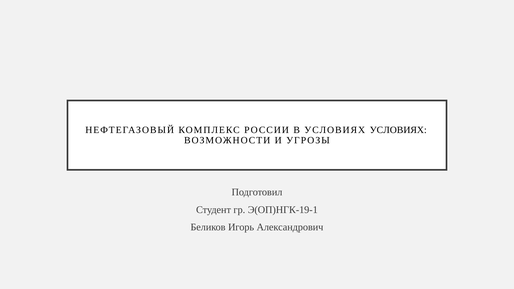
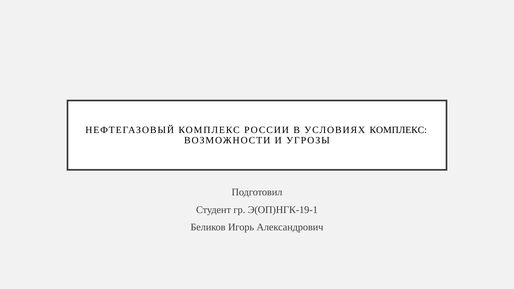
УСЛОВИЯХ УСЛОВИЯХ: УСЛОВИЯХ -> КОМПЛЕКС (398, 130)
